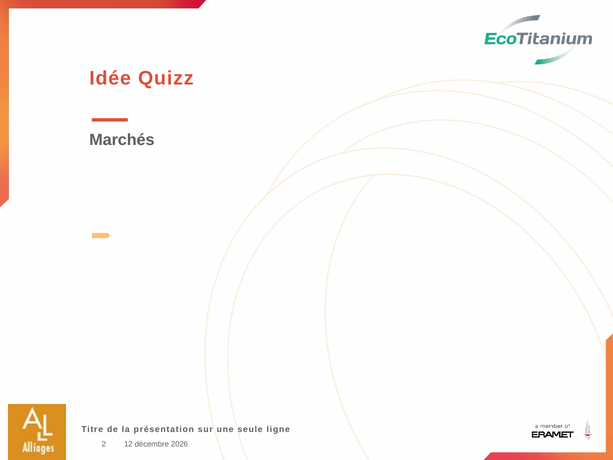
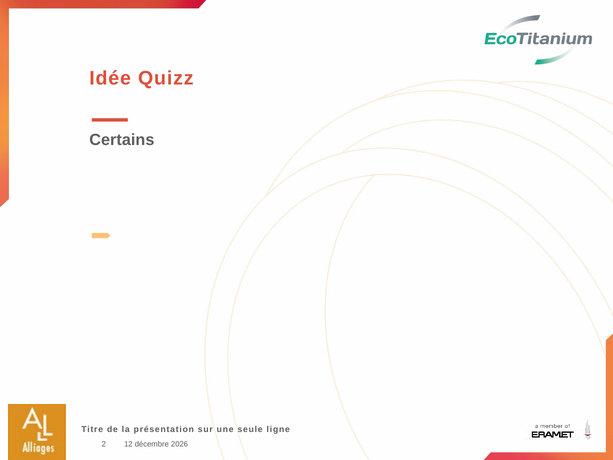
Marchés: Marchés -> Certains (122, 140)
